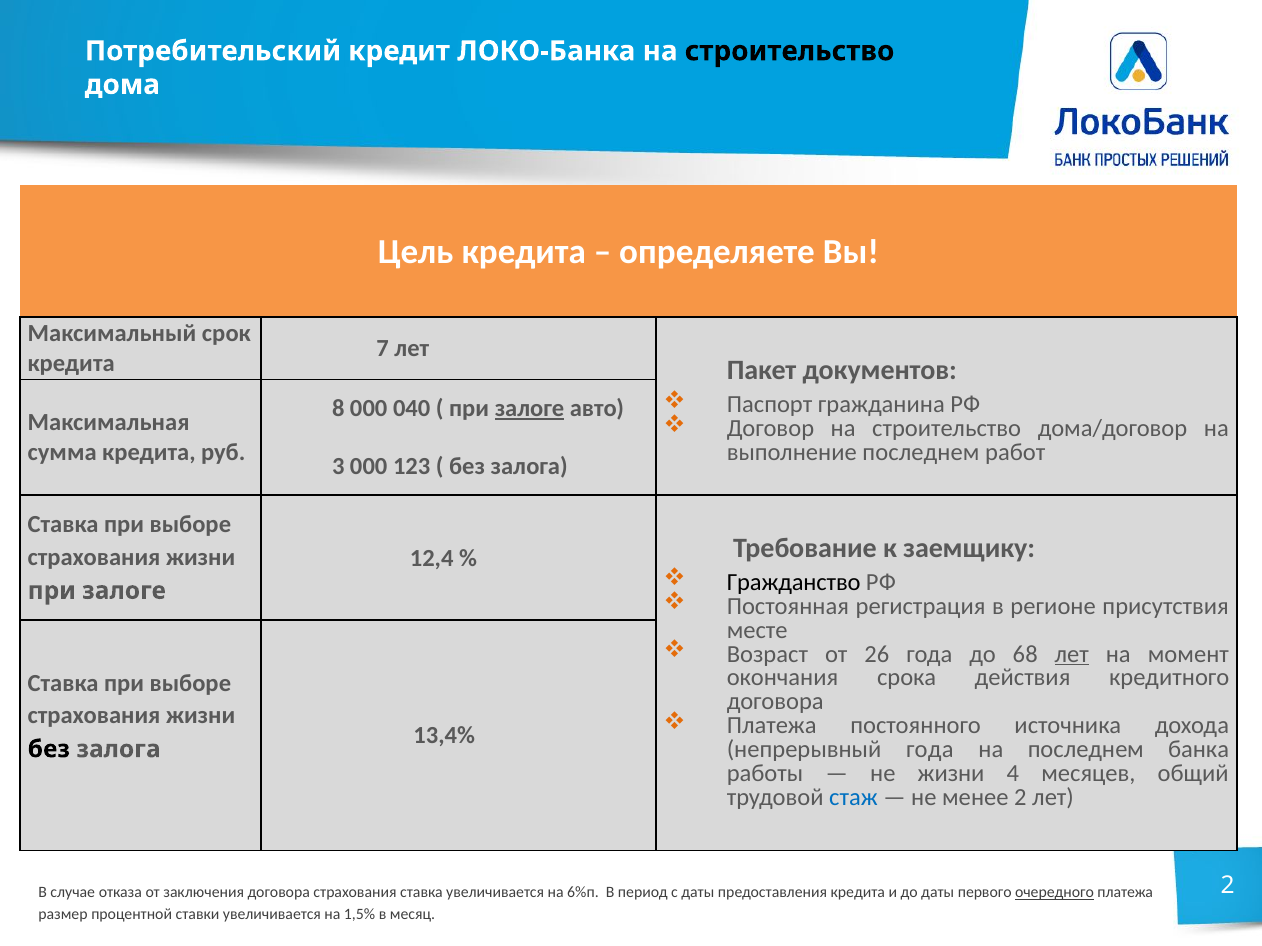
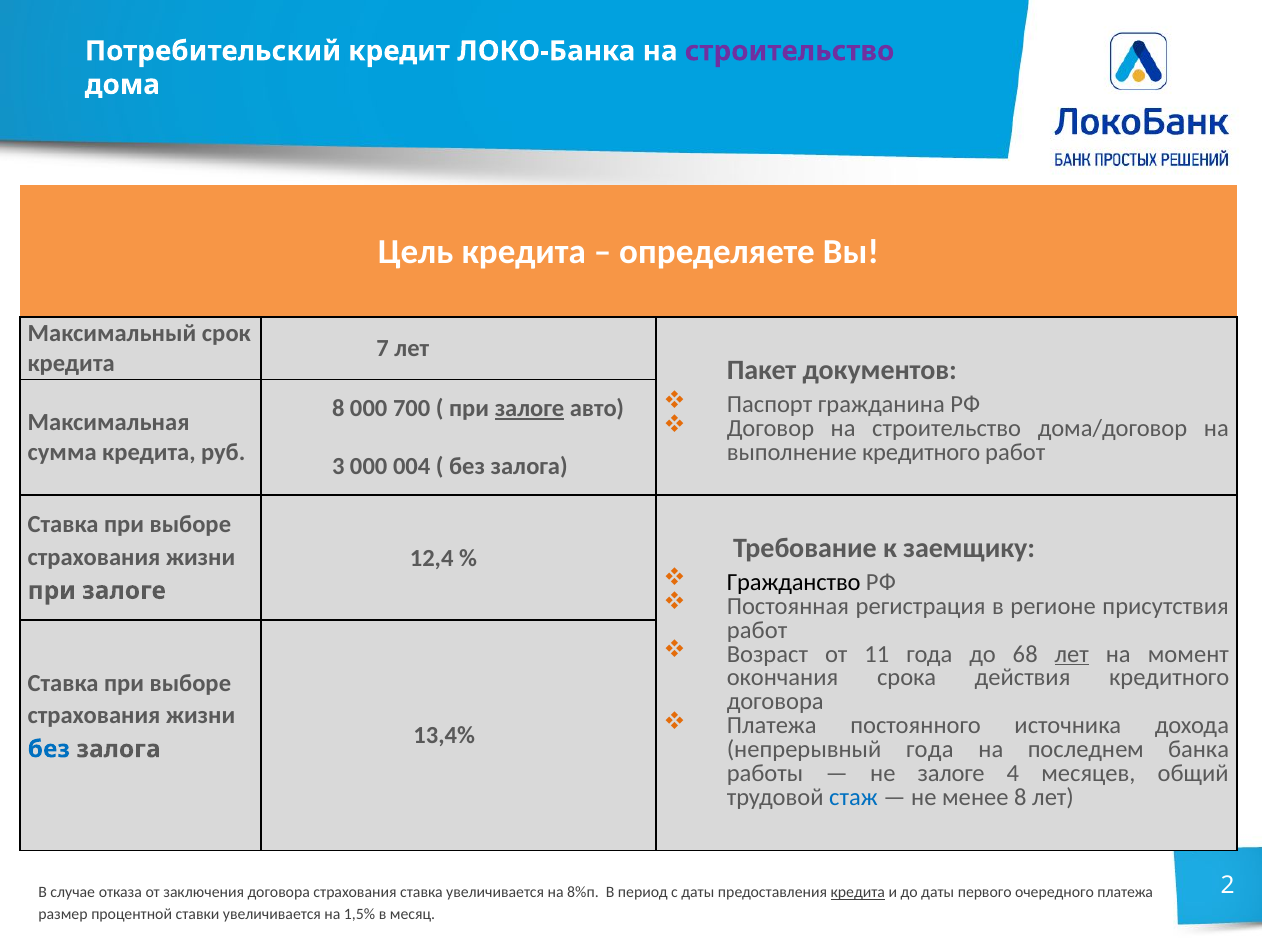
строительство colour: black -> purple (790, 51)
040: 040 -> 700 (412, 409)
выполнение последнем: последнем -> кредитного (921, 452)
123: 123 -> 004 (412, 467)
месте: месте -> работ (757, 630)
26: 26 -> 11 (877, 654)
без colour: black -> blue (49, 750)
не жизни: жизни -> залоге (951, 774)
менее 2: 2 -> 8 (1020, 798)
6%п: 6%п -> 8%п (583, 893)
кредита underline: none -> present (858, 893)
очередного underline: present -> none (1054, 893)
